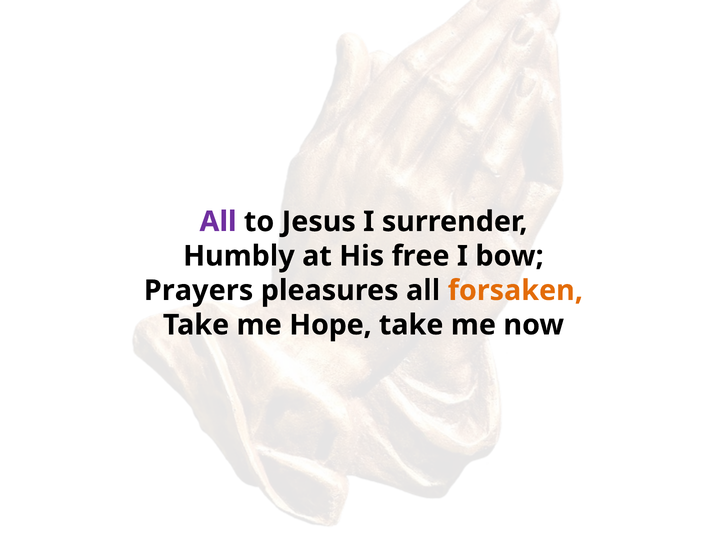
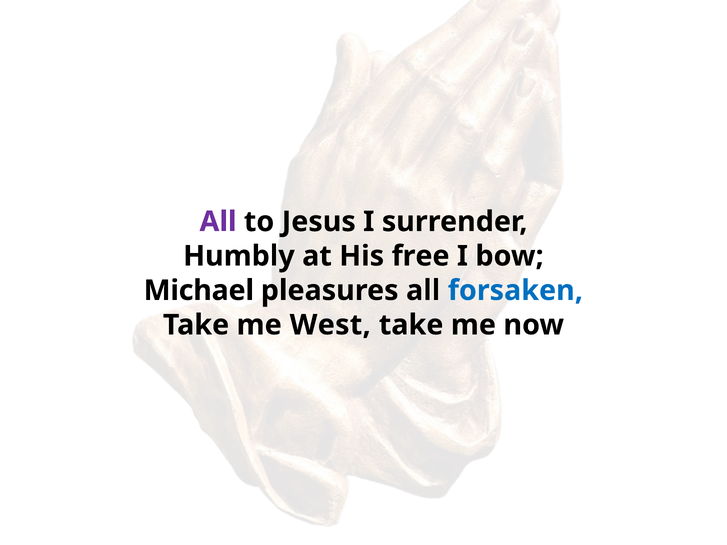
Prayers: Prayers -> Michael (199, 291)
forsaken colour: orange -> blue (515, 291)
Hope: Hope -> West (330, 325)
